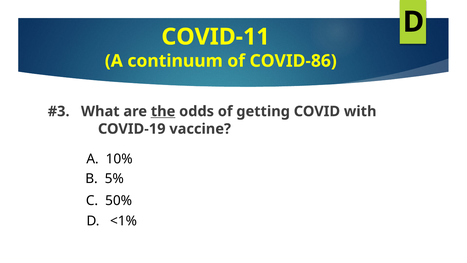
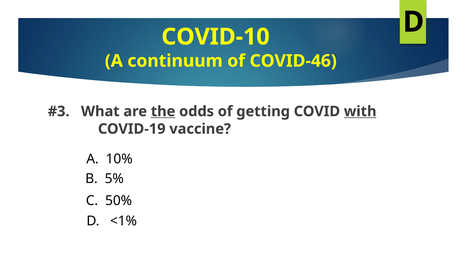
COVID-11: COVID-11 -> COVID-10 (215, 37)
COVID-86: COVID-86 -> COVID-46 (293, 61)
with underline: none -> present (360, 111)
